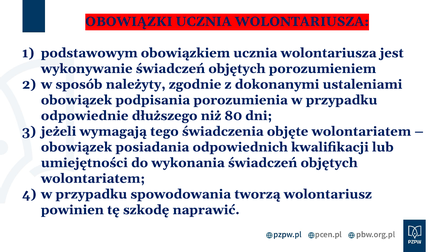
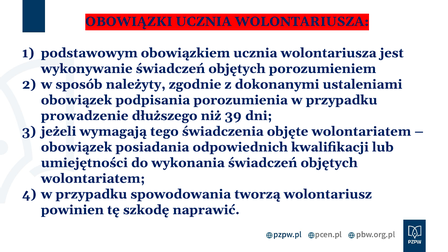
odpowiednie: odpowiednie -> prowadzenie (85, 116)
80: 80 -> 39 (233, 116)
